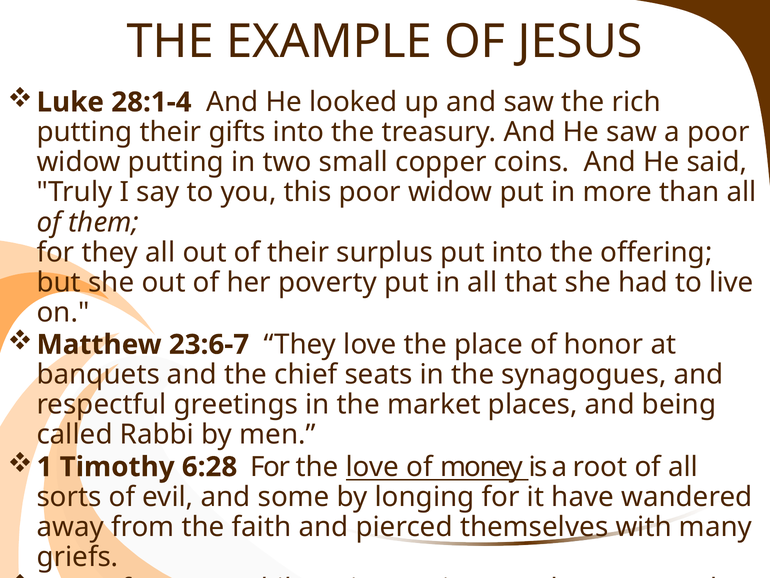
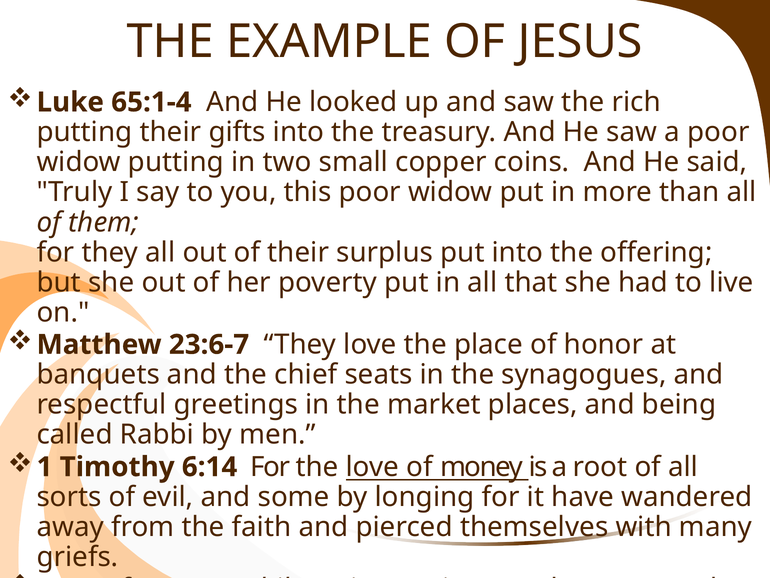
28:1-4: 28:1-4 -> 65:1-4 (151, 102)
6:28: 6:28 -> 6:14 (210, 467)
